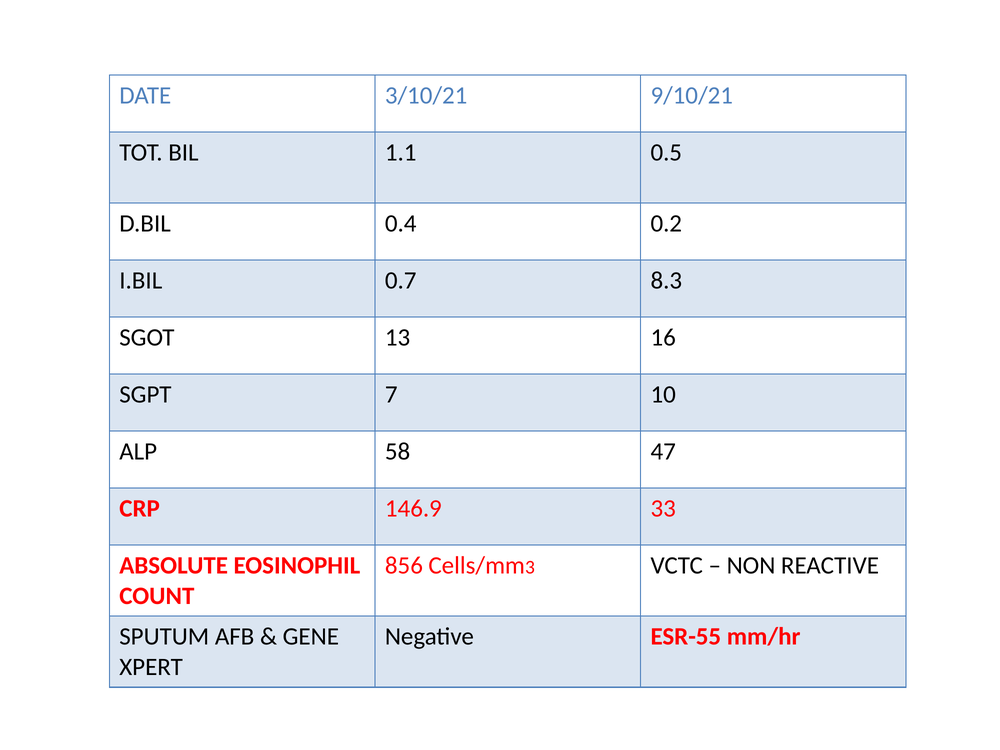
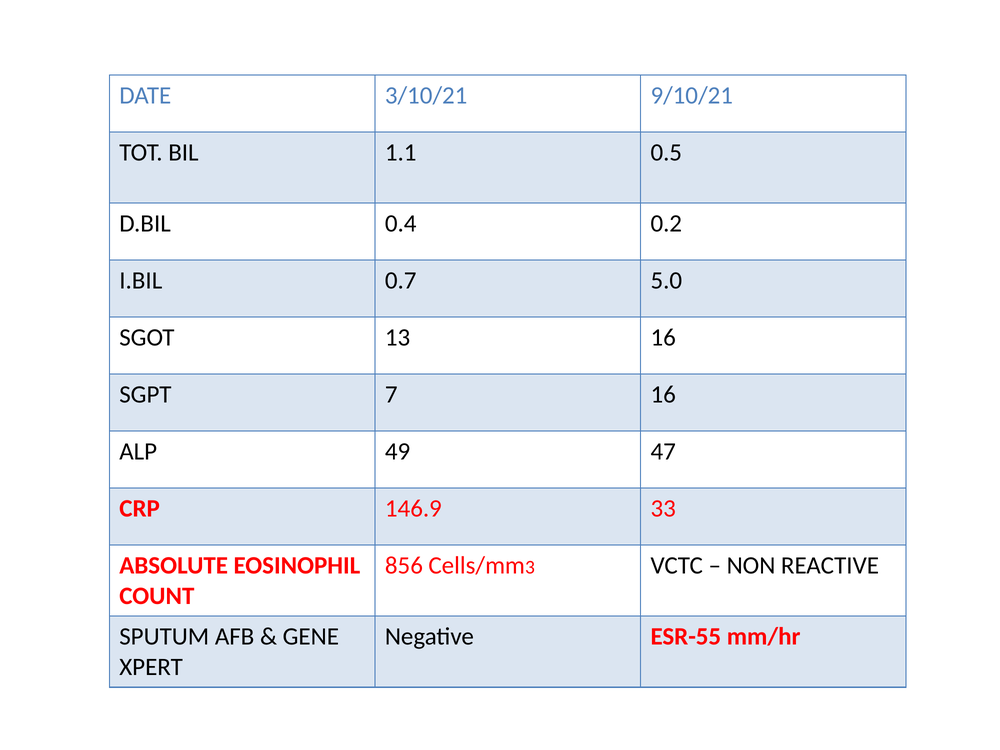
8.3: 8.3 -> 5.0 (666, 281)
7 10: 10 -> 16 (663, 395)
58: 58 -> 49 (398, 452)
